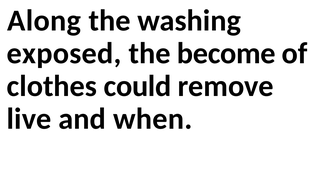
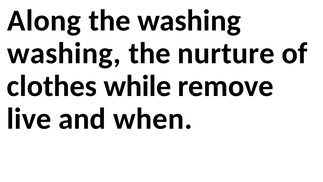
exposed: exposed -> washing (64, 53)
become: become -> nurture (226, 53)
could: could -> while (138, 86)
